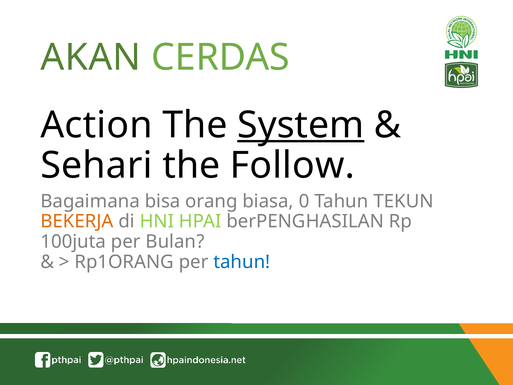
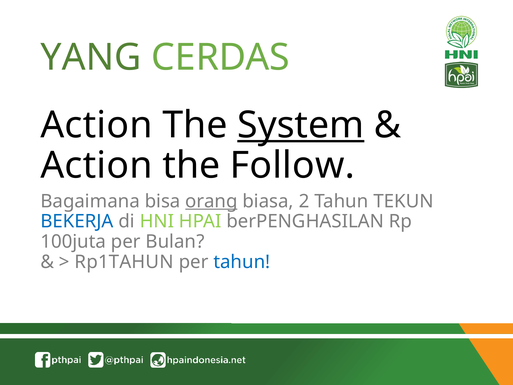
AKAN: AKAN -> YANG (91, 57)
Sehari: Sehari -> Action (96, 165)
orang underline: none -> present (211, 201)
0: 0 -> 2 (304, 201)
BEKERJA colour: orange -> blue (77, 221)
Rp1ORANG: Rp1ORANG -> Rp1TAHUN (124, 262)
